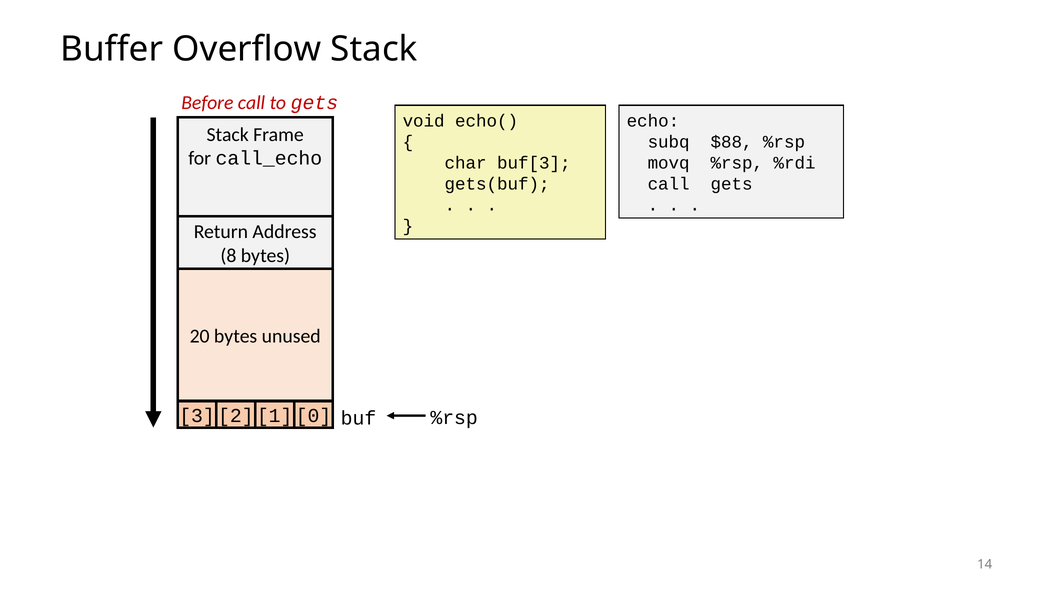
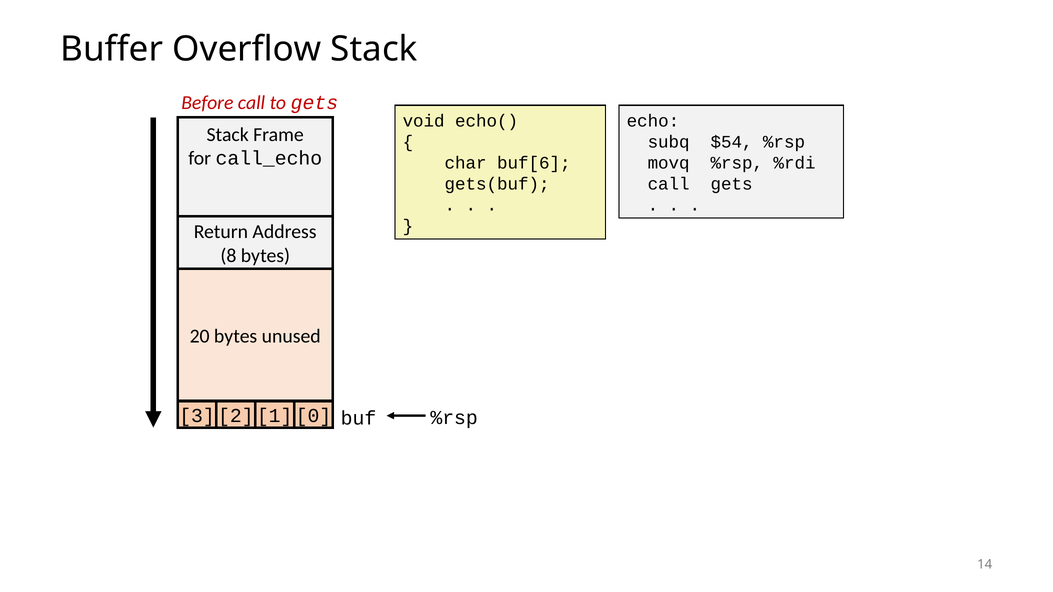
$88: $88 -> $54 (732, 142)
buf[3: buf[3 -> buf[6 (534, 163)
